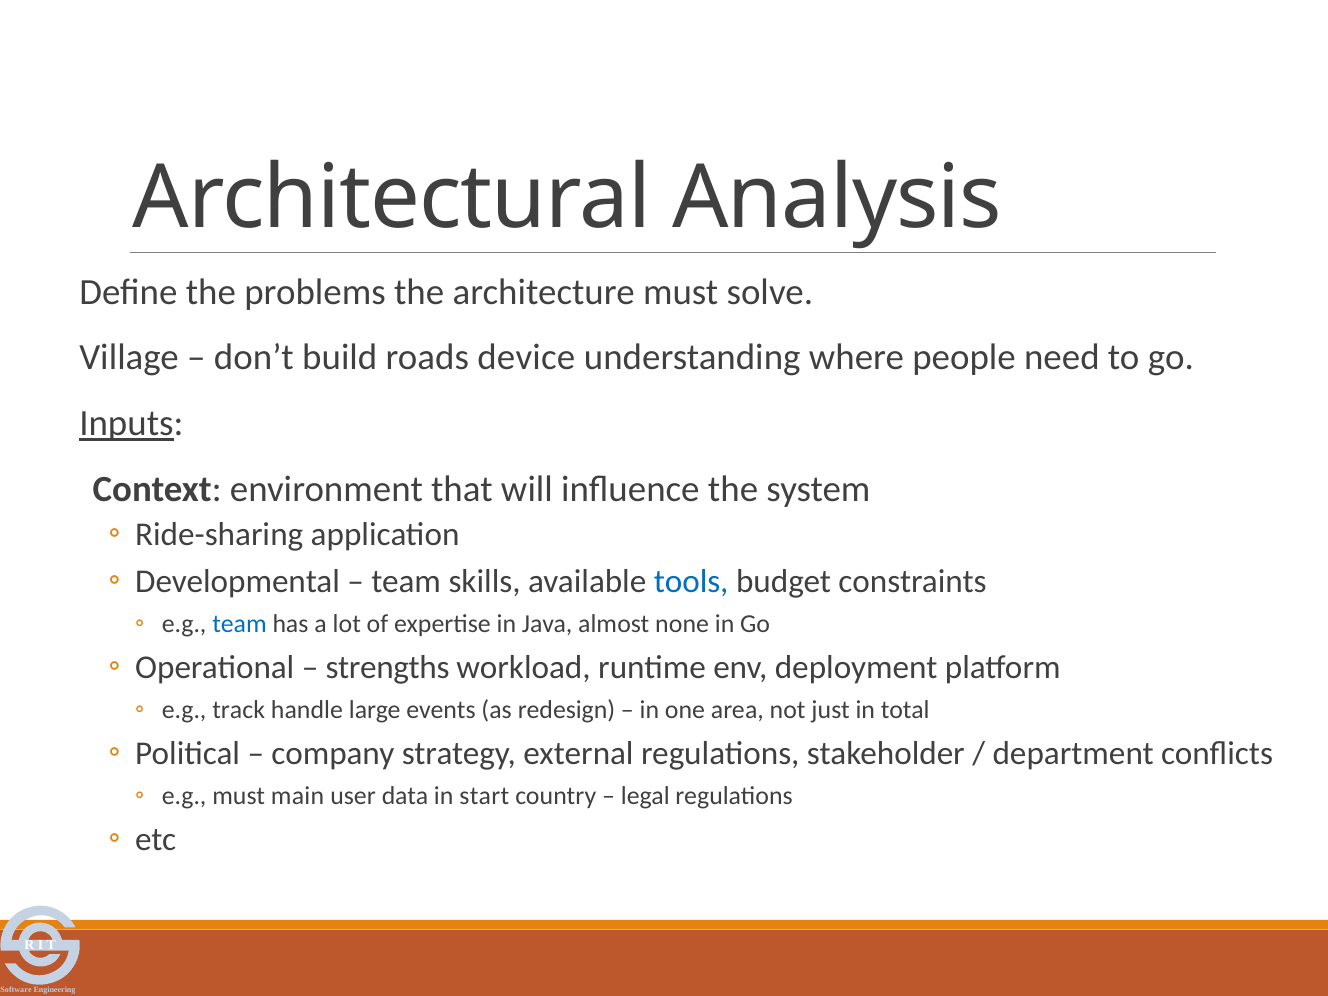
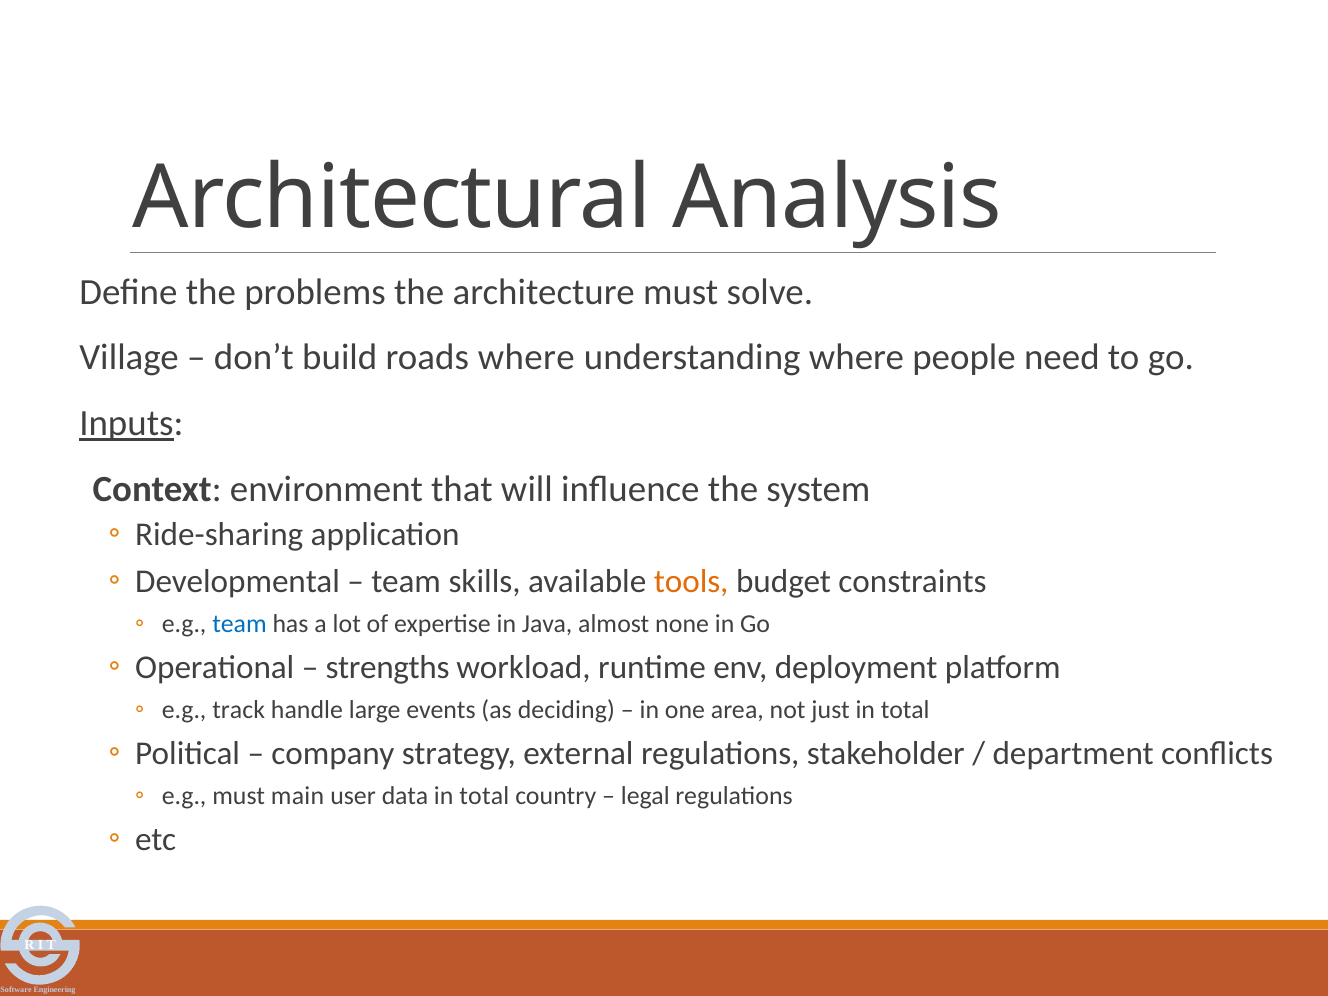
roads device: device -> where (526, 358)
tools colour: blue -> orange (691, 581)
redesign: redesign -> deciding (566, 710)
data in start: start -> total (484, 796)
